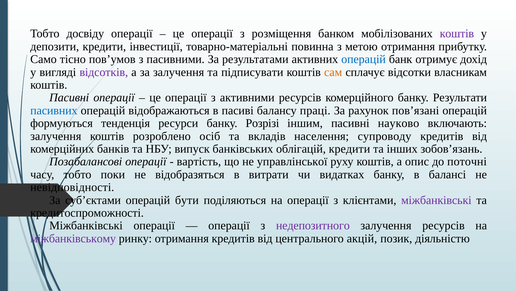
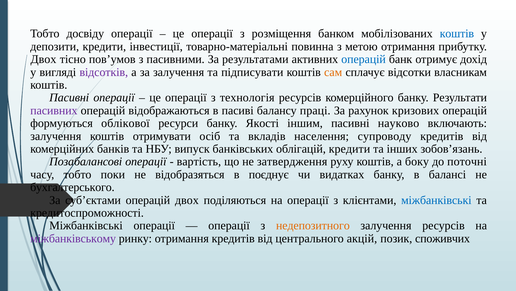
коштів colour: purple -> blue (457, 34)
Само: Само -> Двох (43, 59)
активними: активними -> технологія (247, 97)
пасивних colour: blue -> purple (54, 110)
повʼязані: повʼязані -> кризових (416, 110)
тенденція: тенденція -> облікової (125, 123)
Розрізі: Розрізі -> Якості (262, 123)
розроблено: розроблено -> отримувати (162, 136)
управлінської: управлінської -> затвердження (292, 161)
опис: опис -> боку (417, 161)
витрати: витрати -> поєднує (269, 174)
невідповідності: невідповідності -> бухгалтерського (72, 187)
операцій бути: бути -> двох (187, 200)
міжбанківські colour: purple -> blue (436, 200)
недепозитного colour: purple -> orange (313, 225)
діяльністю: діяльністю -> споживчих (443, 238)
